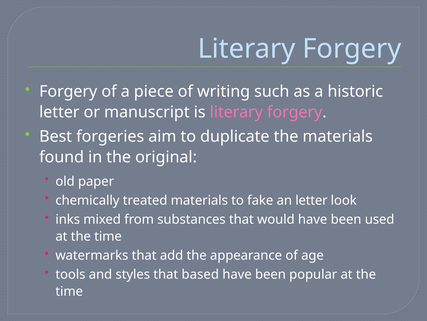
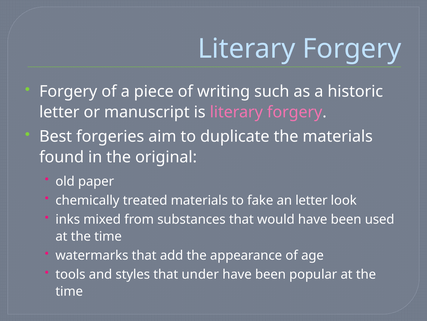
based: based -> under (200, 274)
